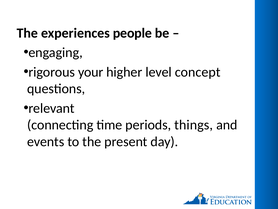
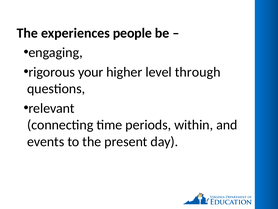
concept: concept -> through (198, 72)
things: things -> within (194, 125)
